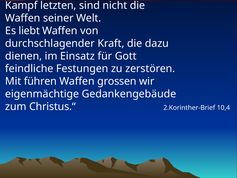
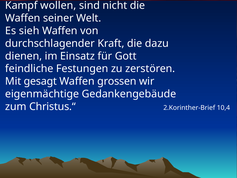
letzten: letzten -> wollen (58, 5)
liebt: liebt -> sieh (29, 31)
führen: führen -> gesagt (40, 81)
